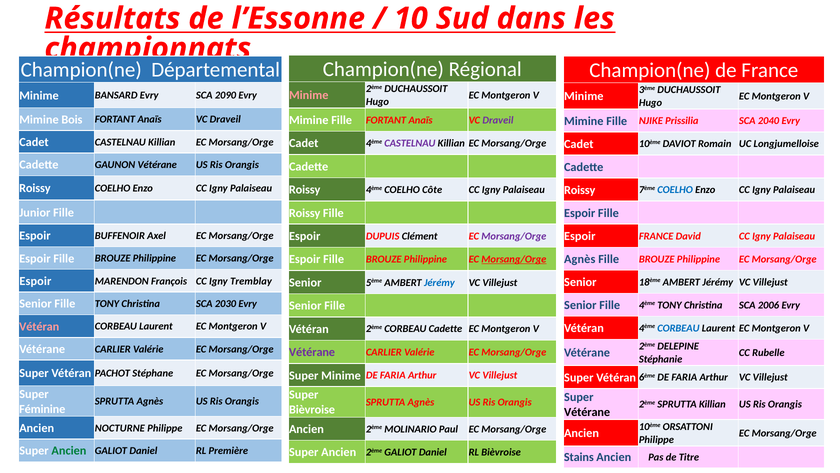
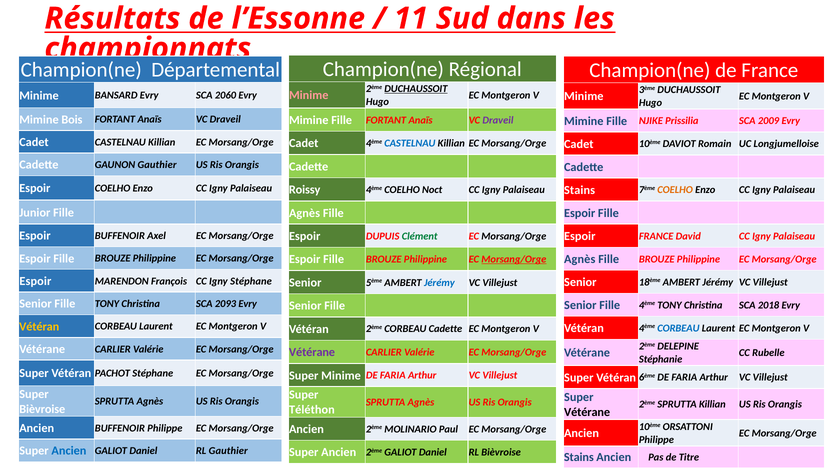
10: 10 -> 11 (411, 18)
DUCHAUSSOIT underline: none -> present (416, 89)
2090: 2090 -> 2060 (226, 95)
2040: 2040 -> 2009 (769, 121)
CASTELNAU colour: purple -> blue (410, 143)
GAUNON Vétérane: Vétérane -> Gauthier (157, 165)
Roissy: Roissy -> Espoir (35, 188)
Côte: Côte -> Noct (432, 190)
Roissy: Roissy -> Stains (580, 190)
COELHO colour: blue -> orange (675, 190)
Roissy: Roissy -> Agnès (305, 213)
Clément colour: black -> green (420, 236)
Morsang/Orge colour: purple -> black (514, 236)
Igny Tremblay: Tremblay -> Stéphane (251, 281)
2030: 2030 -> 2093 (226, 303)
2006: 2006 -> 2018 (769, 305)
Vétéran colour: pink -> yellow (39, 326)
Féminine: Féminine -> Bièvroise (42, 409)
Bièvroise: Bièvroise -> Téléthon (312, 409)
Ancien NOCTURNE: NOCTURNE -> BUFFENOIR (120, 428)
Ancien colour: green -> blue (69, 450)
RL Première: Première -> Gauthier (228, 450)
